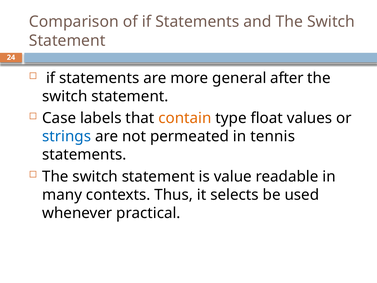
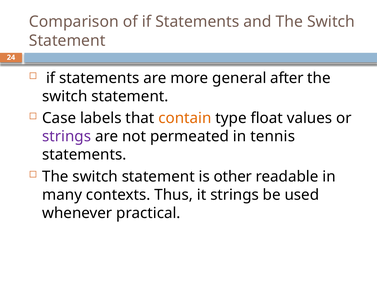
strings colour: blue -> purple (67, 136)
value: value -> other (233, 176)
it selects: selects -> strings (235, 195)
